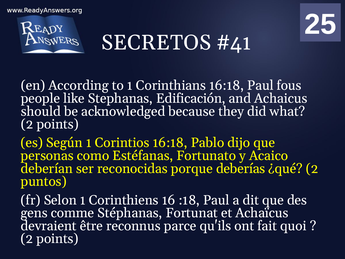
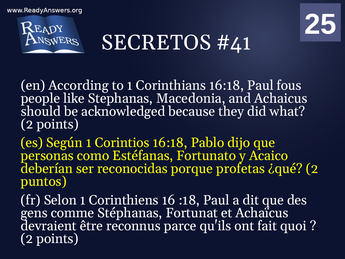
Edificación: Edificación -> Macedonia (191, 98)
deberías: deberías -> profetas (241, 168)
